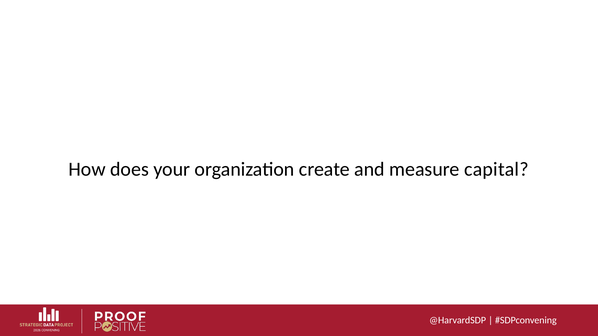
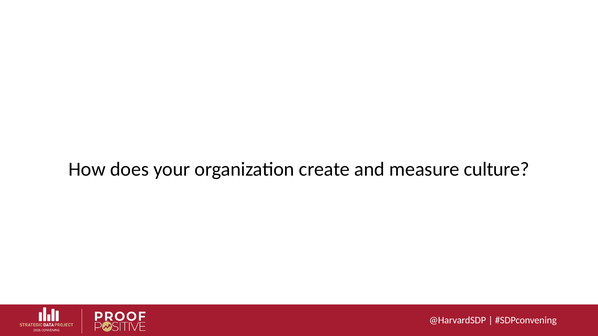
capital: capital -> culture (497, 169)
